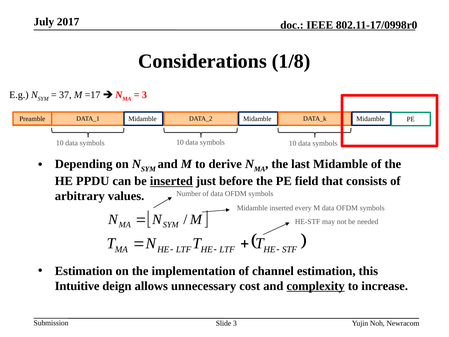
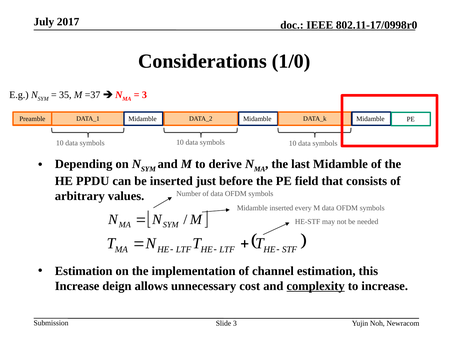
1/8: 1/8 -> 1/0 (291, 61)
37: 37 -> 35 (65, 95)
=17: =17 -> =37 (93, 95)
inserted underline: present -> none (171, 181)
Intuitive: Intuitive -> Increase (77, 286)
